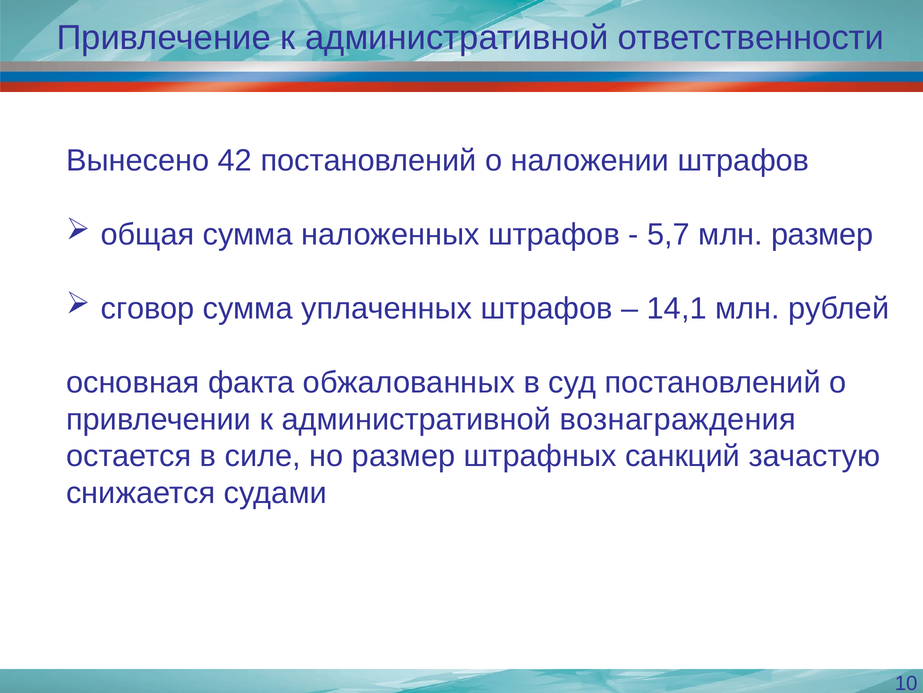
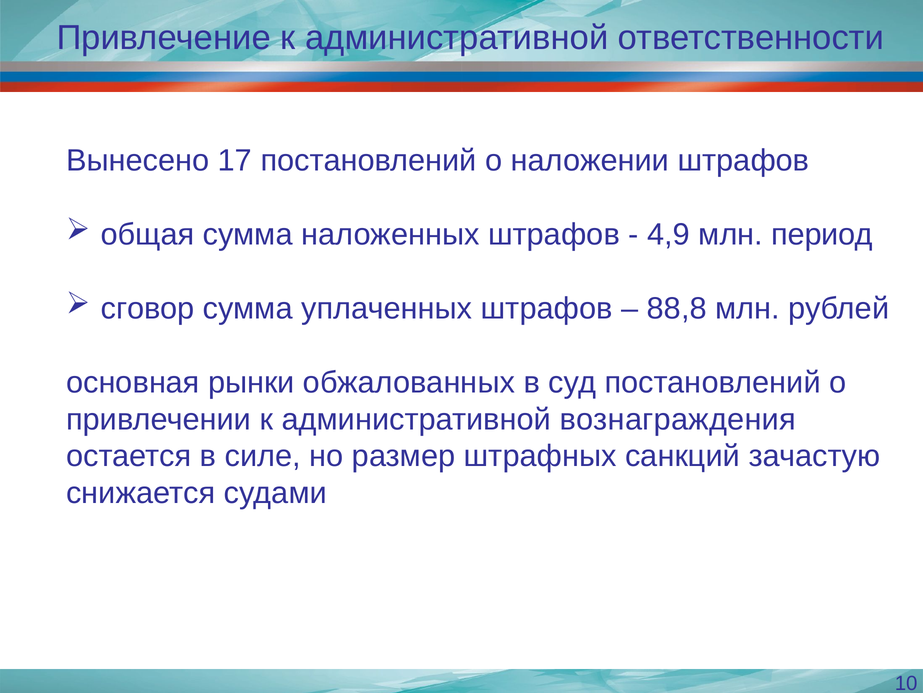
42: 42 -> 17 (235, 160)
5,7: 5,7 -> 4,9 (668, 234)
млн размер: размер -> период (822, 234)
14,1: 14,1 -> 88,8 (677, 308)
факта: факта -> рынки (251, 382)
